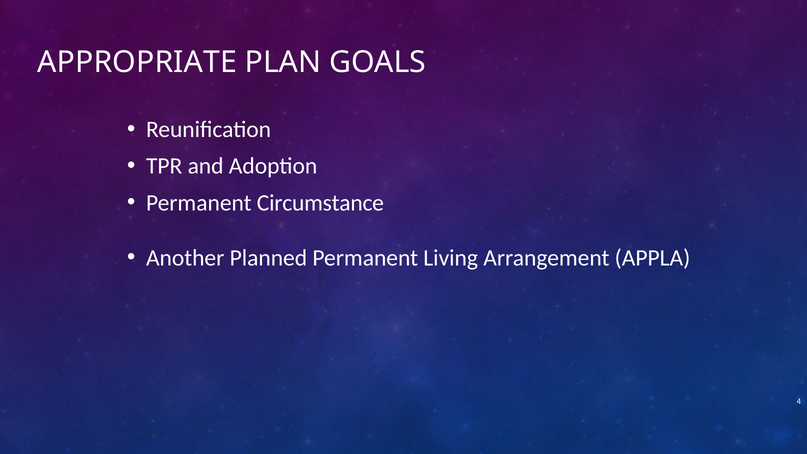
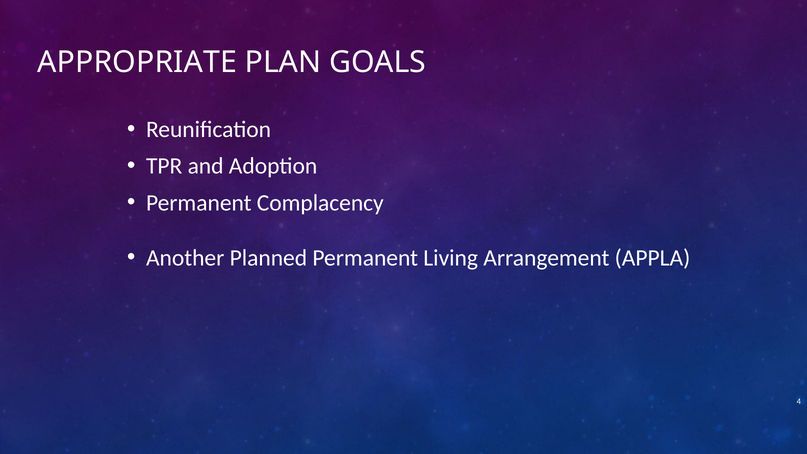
Circumstance: Circumstance -> Complacency (320, 203)
